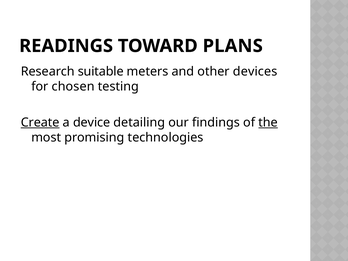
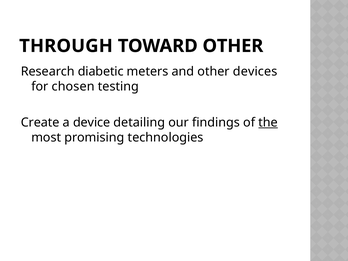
READINGS: READINGS -> THROUGH (66, 46)
TOWARD PLANS: PLANS -> OTHER (233, 46)
suitable: suitable -> diabetic (101, 71)
Create underline: present -> none (40, 122)
